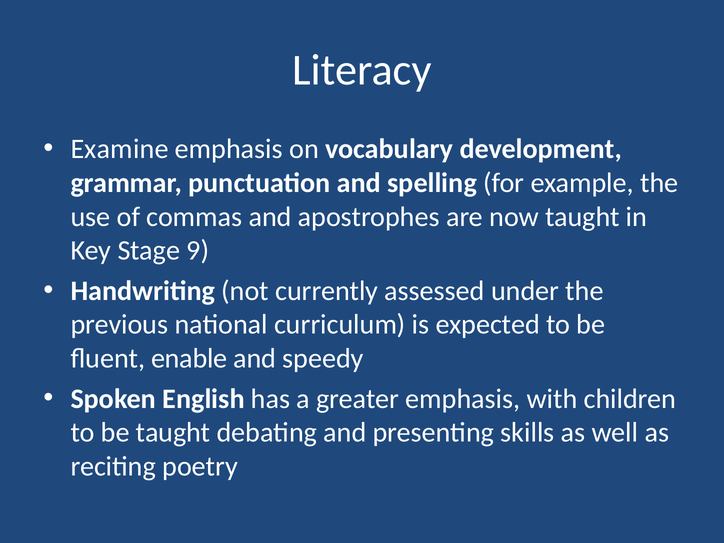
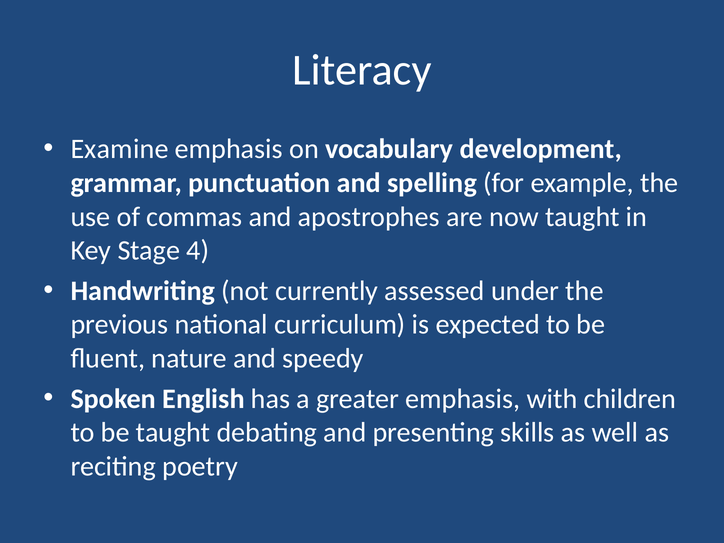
9: 9 -> 4 (198, 251)
enable: enable -> nature (189, 358)
